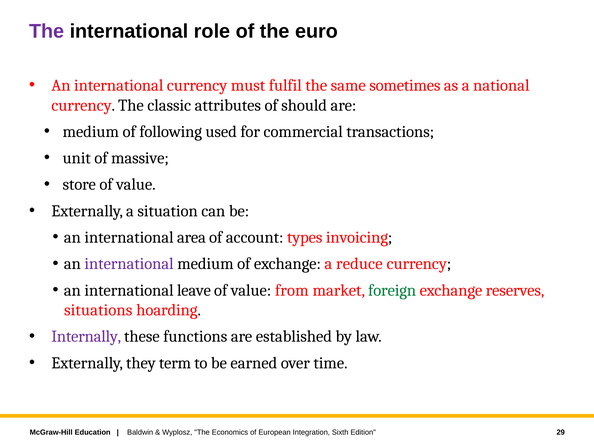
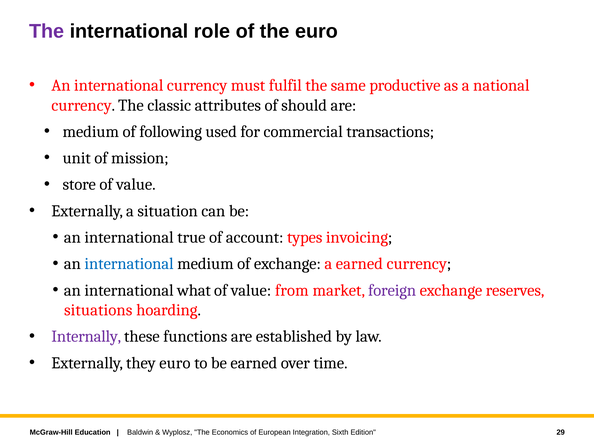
sometimes: sometimes -> productive (405, 85)
massive: massive -> mission (140, 158)
area: area -> true (191, 237)
international colour: purple -> blue (129, 264)
a reduce: reduce -> earned (359, 264)
leave: leave -> what (194, 290)
foreign colour: green -> purple (392, 290)
they term: term -> euro (175, 363)
